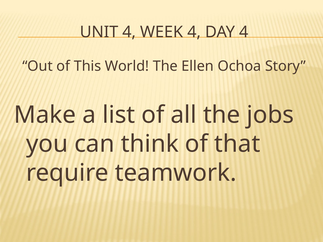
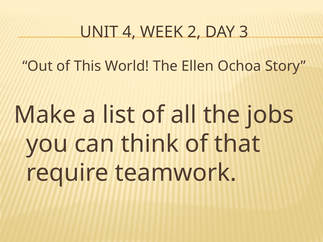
WEEK 4: 4 -> 2 (194, 32)
DAY 4: 4 -> 3 (244, 32)
